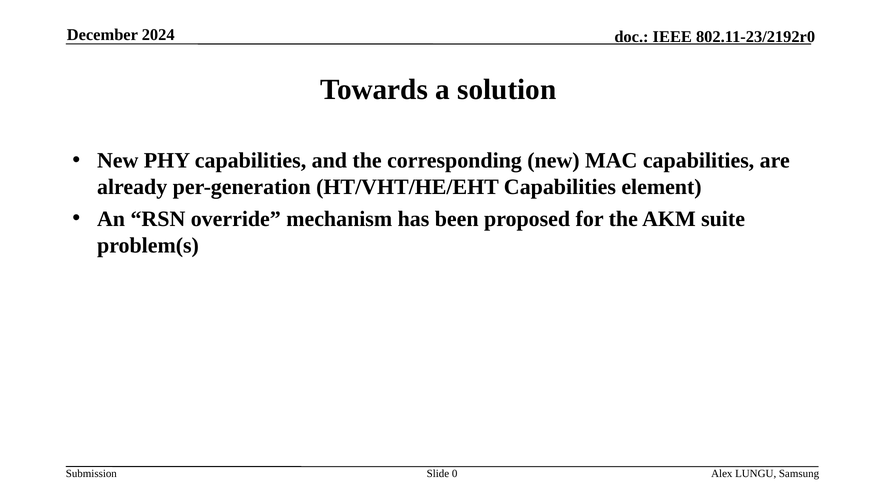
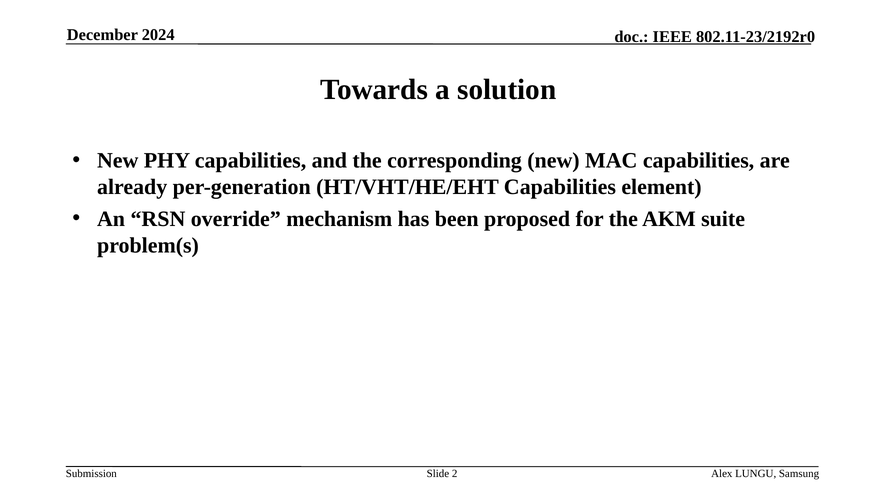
0: 0 -> 2 (455, 473)
